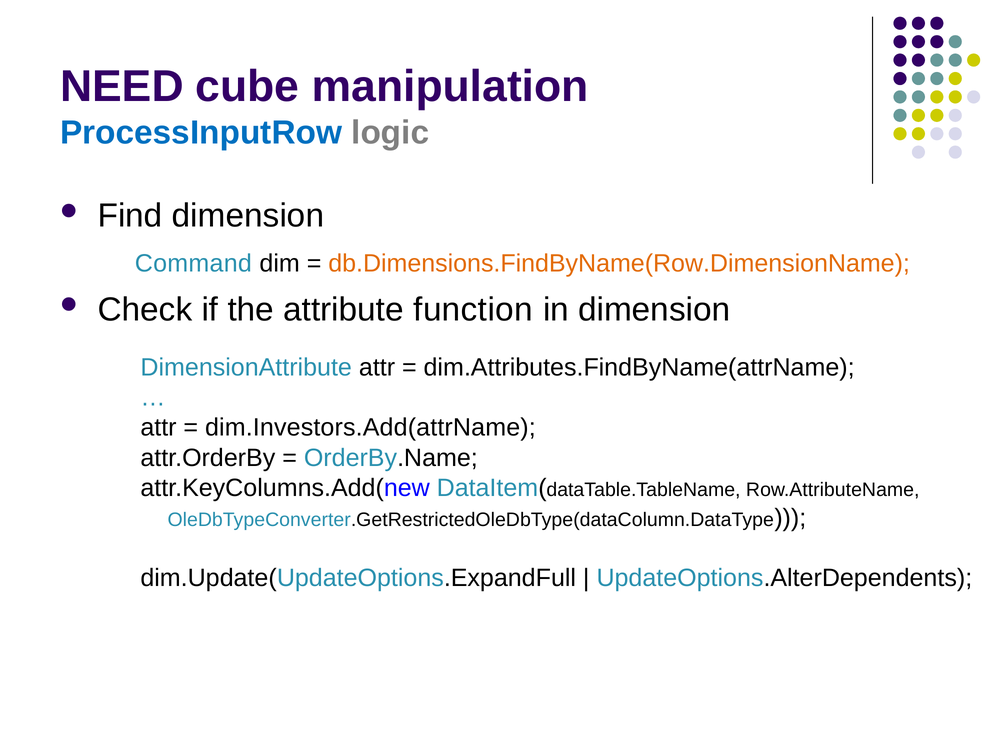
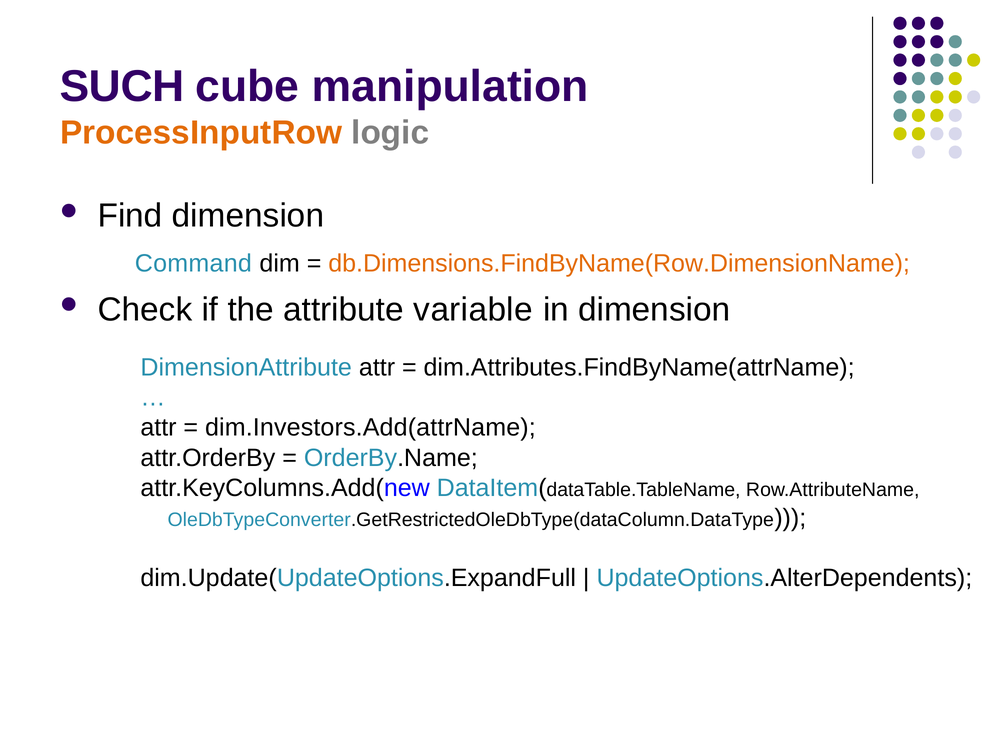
NEED: NEED -> SUCH (122, 87)
ProcessInputRow colour: blue -> orange (201, 133)
function: function -> variable (473, 309)
